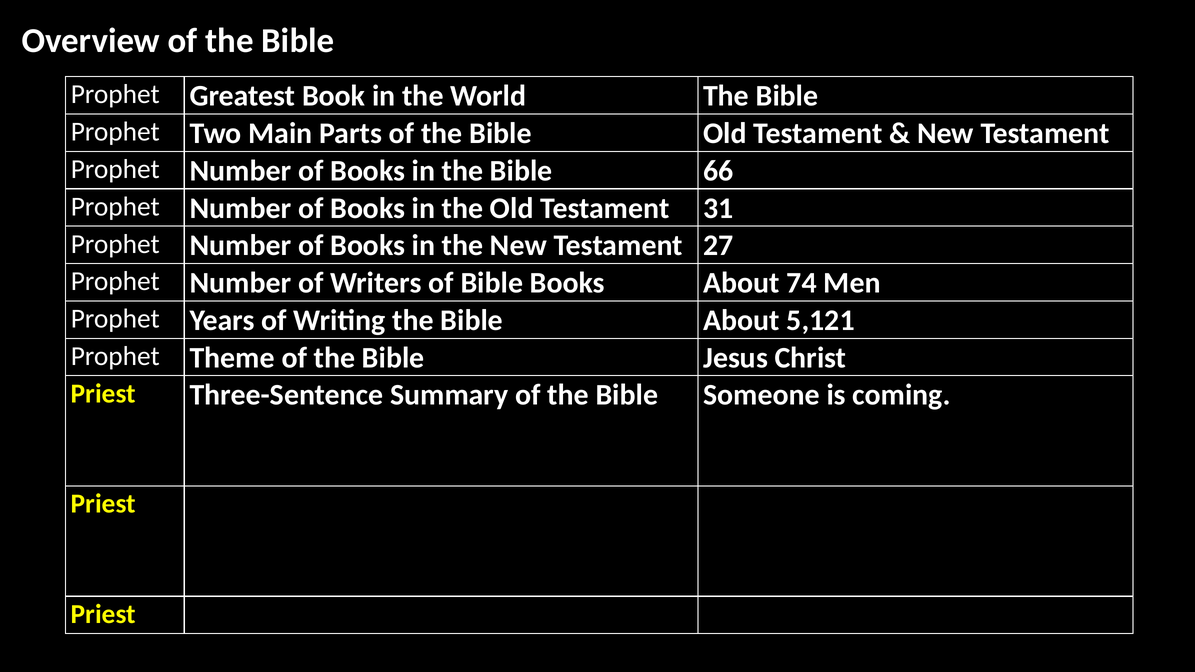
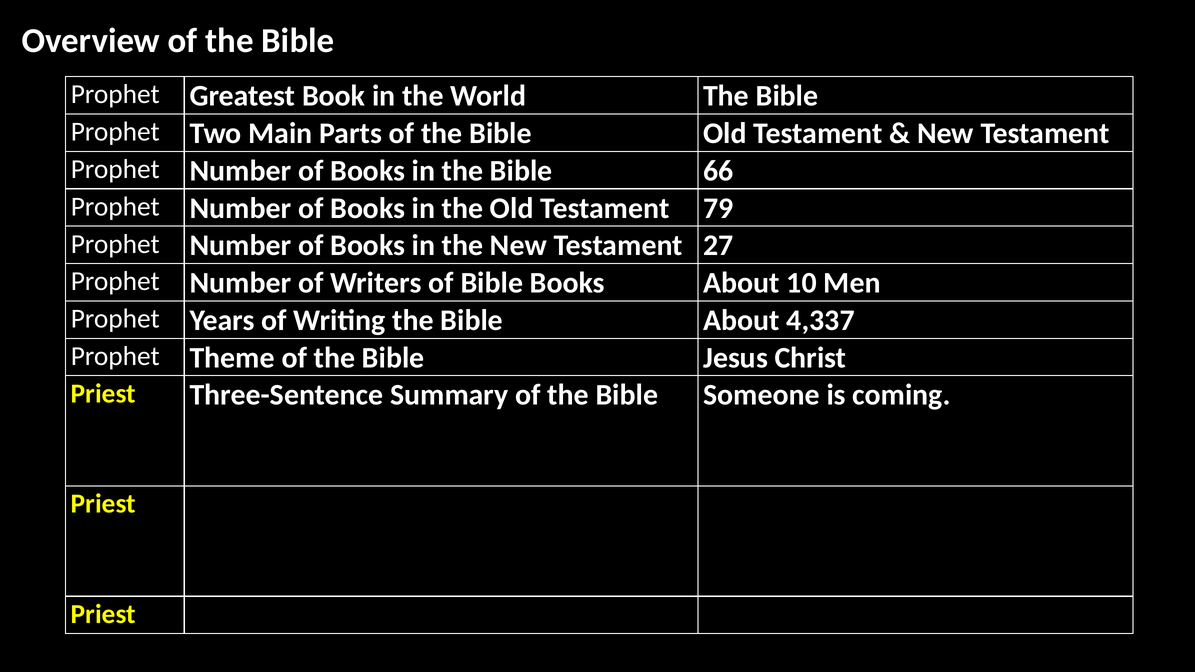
31: 31 -> 79 (718, 208)
74: 74 -> 10 (802, 283)
5,121: 5,121 -> 4,337 (821, 320)
